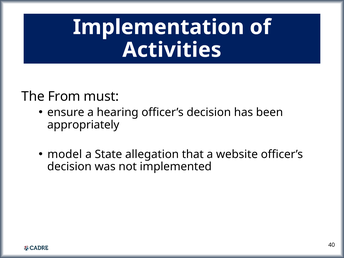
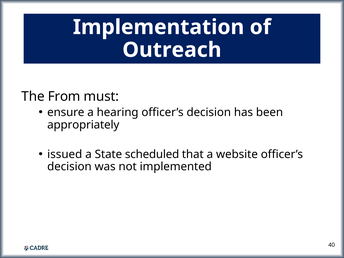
Activities: Activities -> Outreach (172, 50)
model: model -> issued (65, 154)
allegation: allegation -> scheduled (152, 154)
